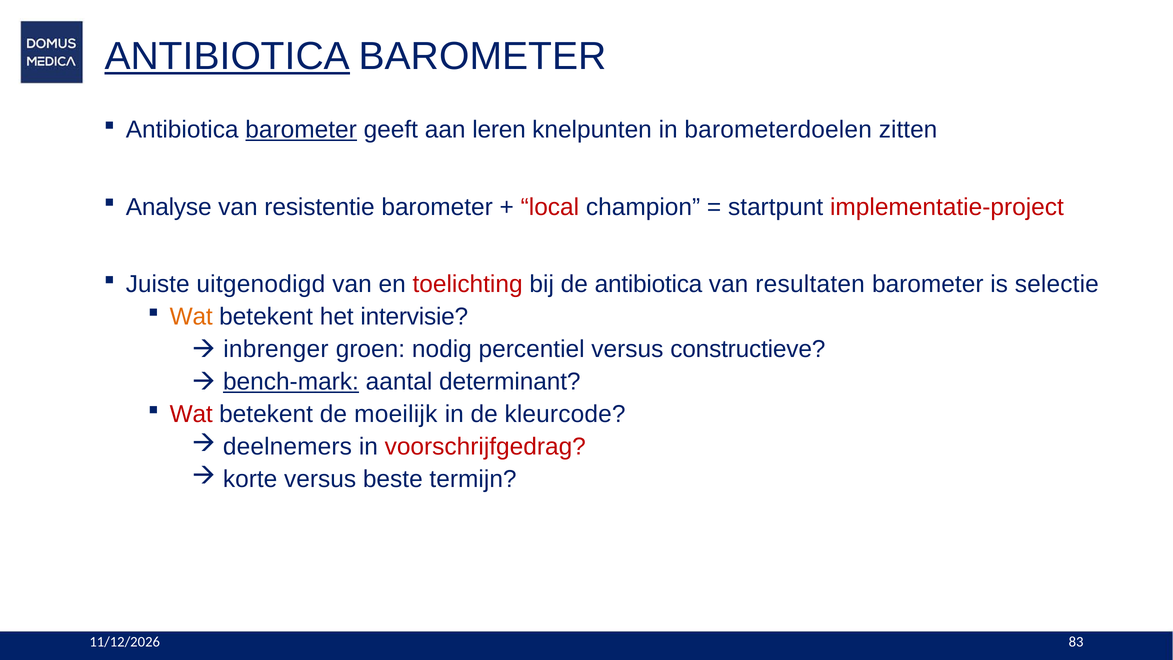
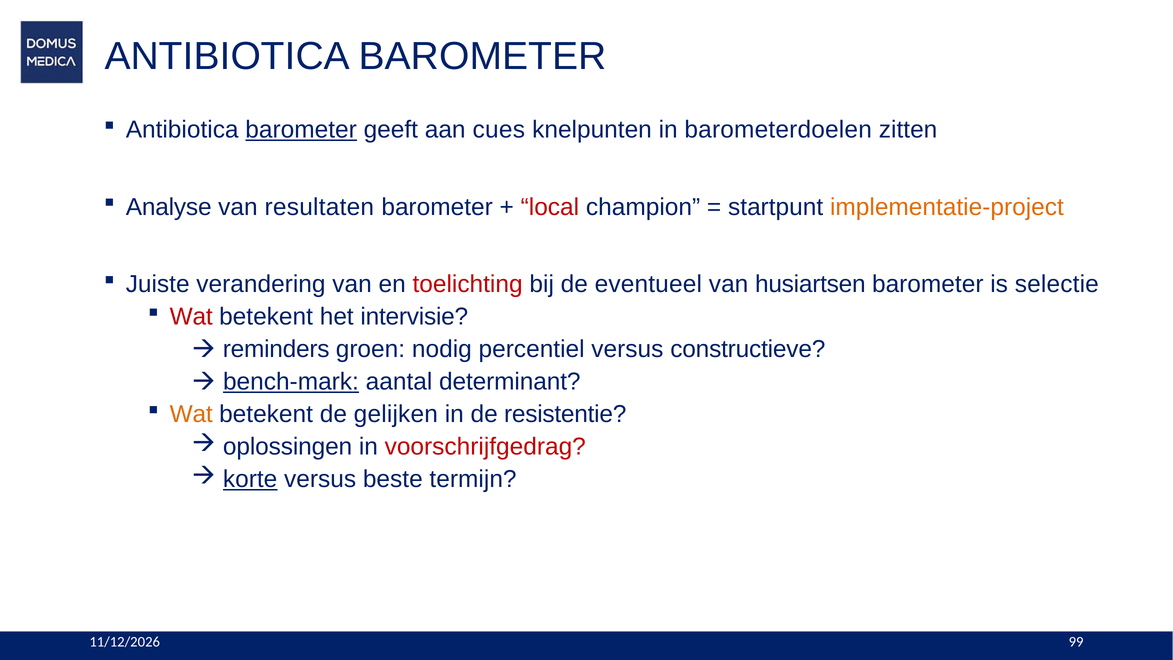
ANTIBIOTICA underline: present -> none (227, 56)
leren: leren -> cues (499, 130)
resistentie: resistentie -> resultaten (319, 207)
implementatie-project colour: red -> orange (947, 207)
uitgenodigd: uitgenodigd -> verandering (261, 284)
de antibiotica: antibiotica -> eventueel (648, 284)
resultaten: resultaten -> husiartsen (810, 284)
Wat colour: orange -> red (191, 317)
inbrenger: inbrenger -> reminders (276, 349)
Wat colour: red -> orange (191, 414)
moeilijk: moeilijk -> gelijken (396, 414)
kleurcode: kleurcode -> resistentie (565, 414)
deelnemers: deelnemers -> oplossingen (288, 447)
korte underline: none -> present (250, 479)
83: 83 -> 99 (1076, 642)
